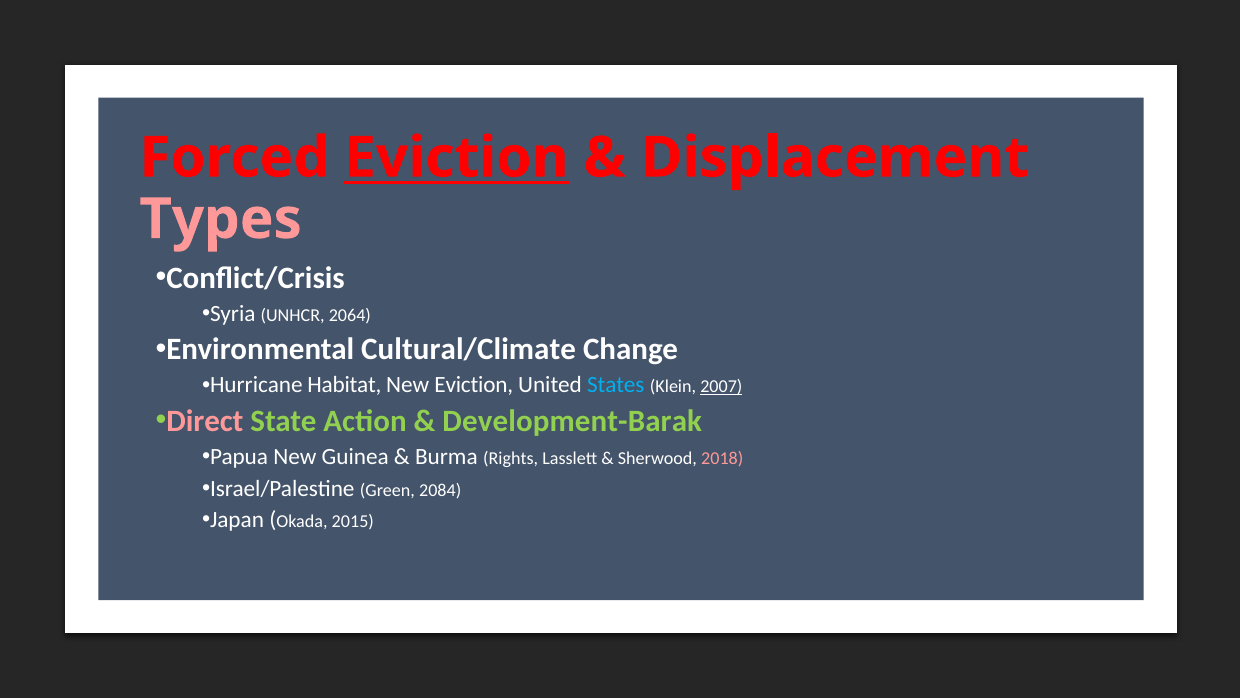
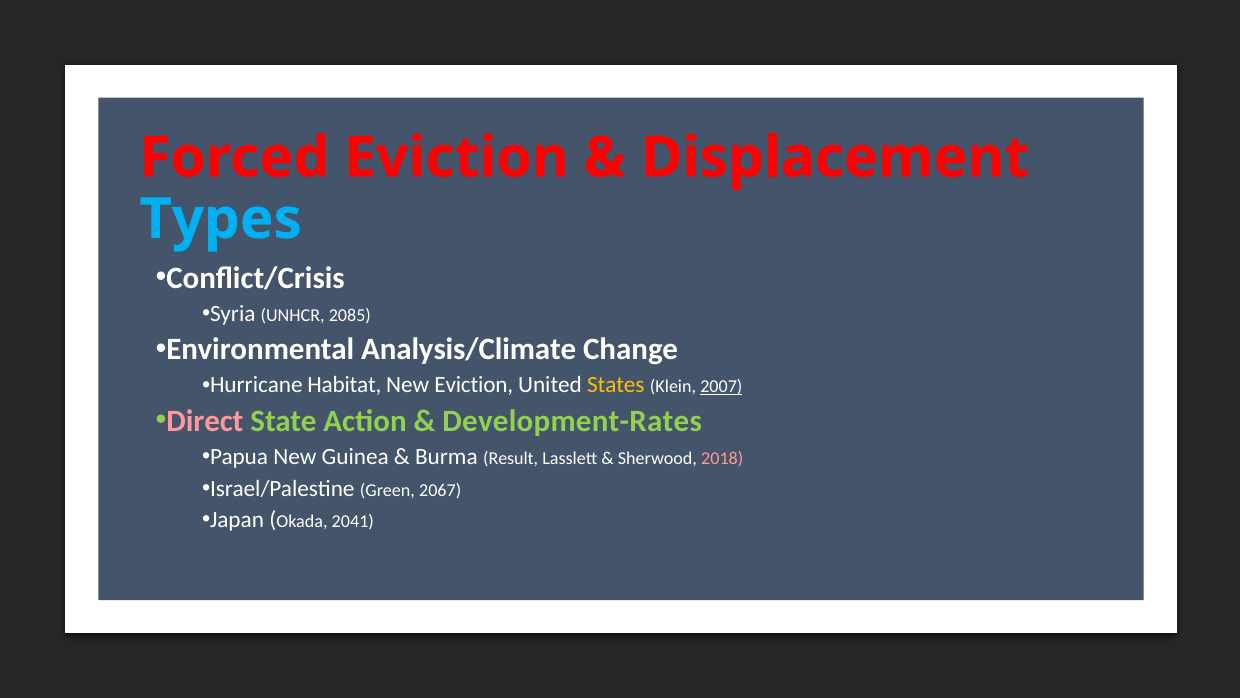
Eviction underline: present -> none (456, 158)
Types colour: pink -> light blue (221, 219)
2064: 2064 -> 2085 (350, 315)
Cultural/Climate: Cultural/Climate -> Analysis/Climate (469, 349)
States colour: light blue -> yellow (616, 385)
Development-Barak: Development-Barak -> Development-Rates (572, 421)
Rights: Rights -> Result (511, 458)
2084: 2084 -> 2067 (440, 490)
2015: 2015 -> 2041 (353, 521)
